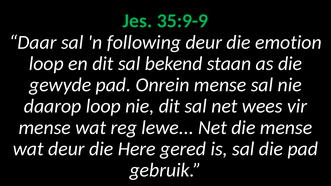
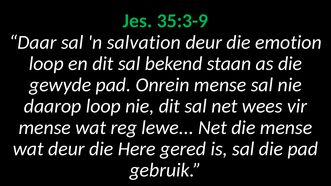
35:9-9: 35:9-9 -> 35:3-9 (182, 21)
following: following -> salvation (144, 42)
